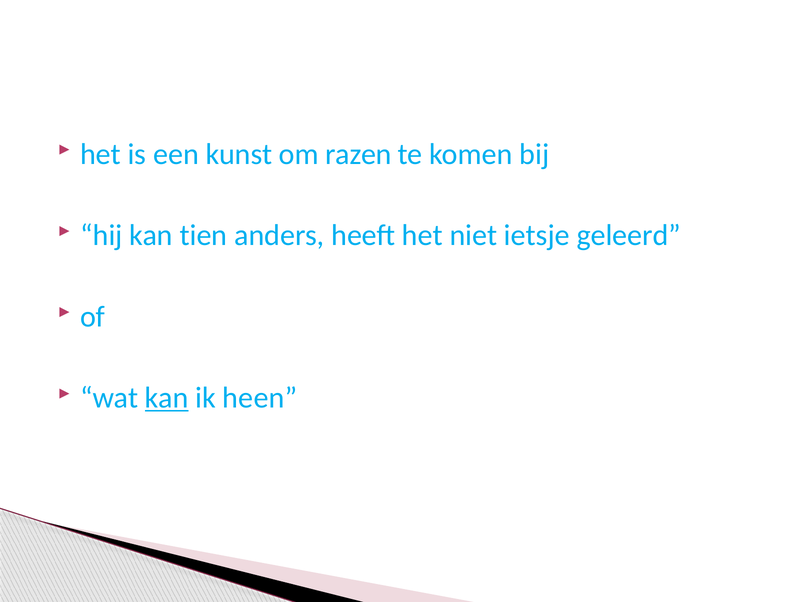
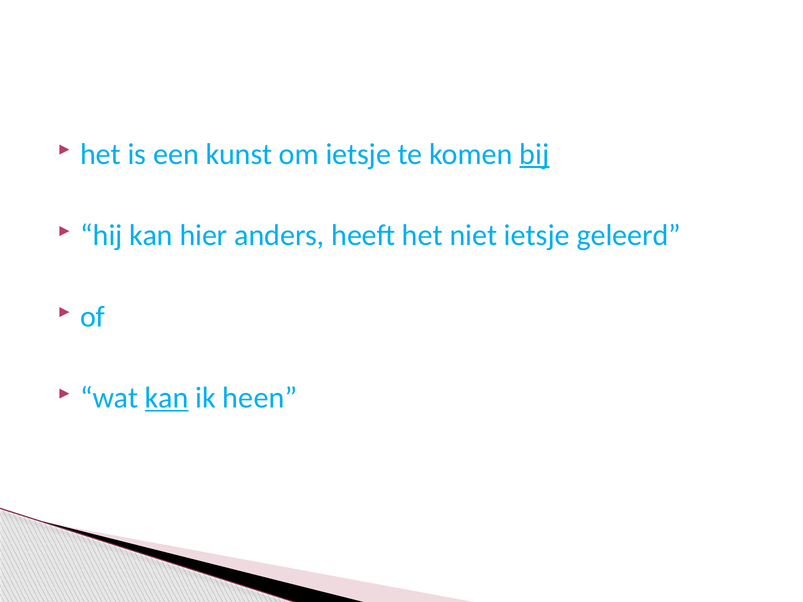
om razen: razen -> ietsje (358, 154)
bij underline: none -> present (534, 154)
tien: tien -> hier (203, 235)
